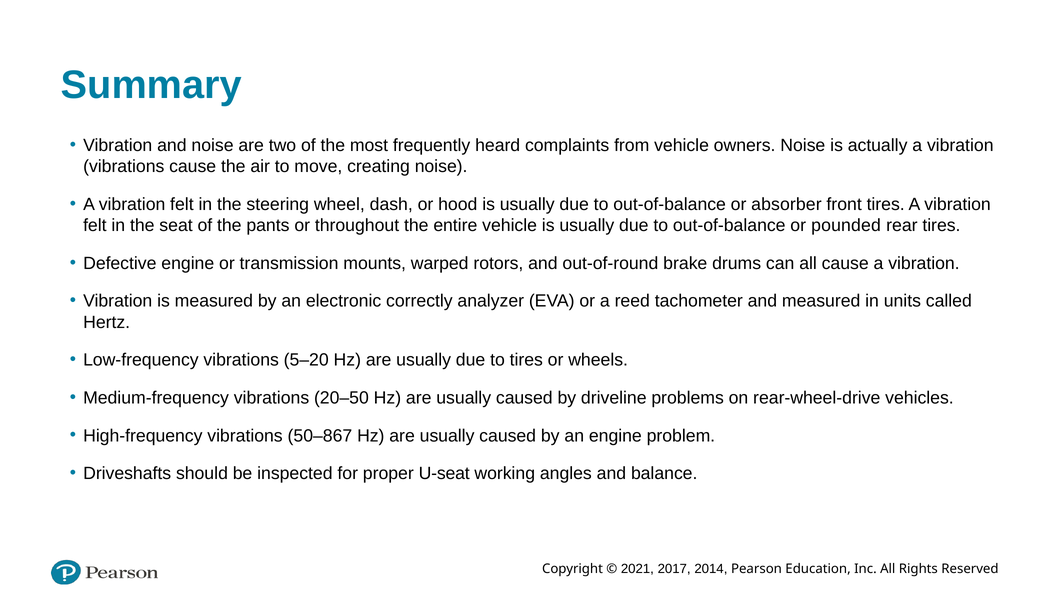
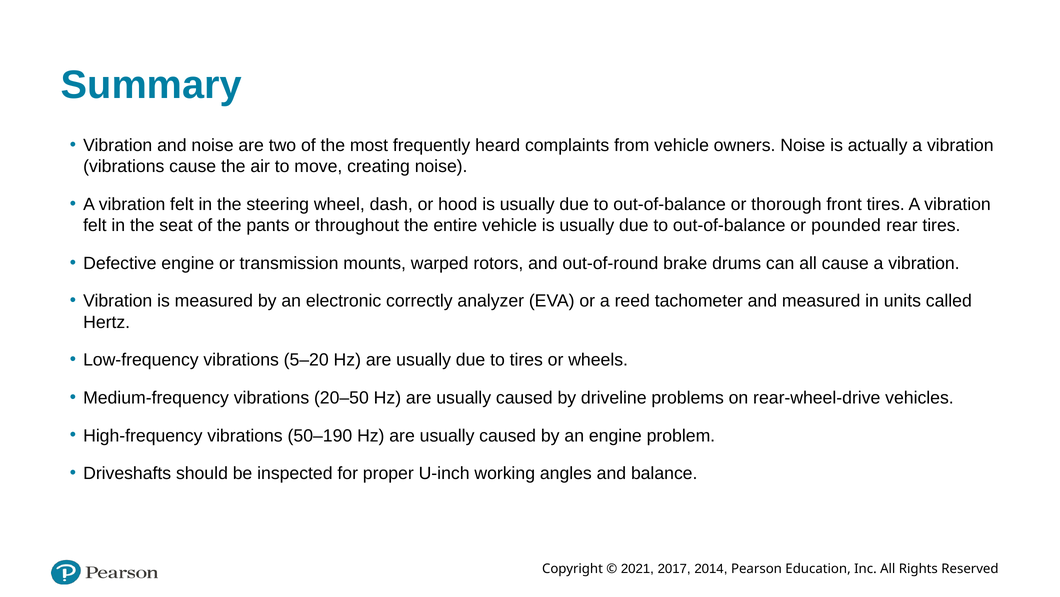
absorber: absorber -> thorough (786, 204)
50–867: 50–867 -> 50–190 (320, 435)
U-seat: U-seat -> U-inch (444, 473)
